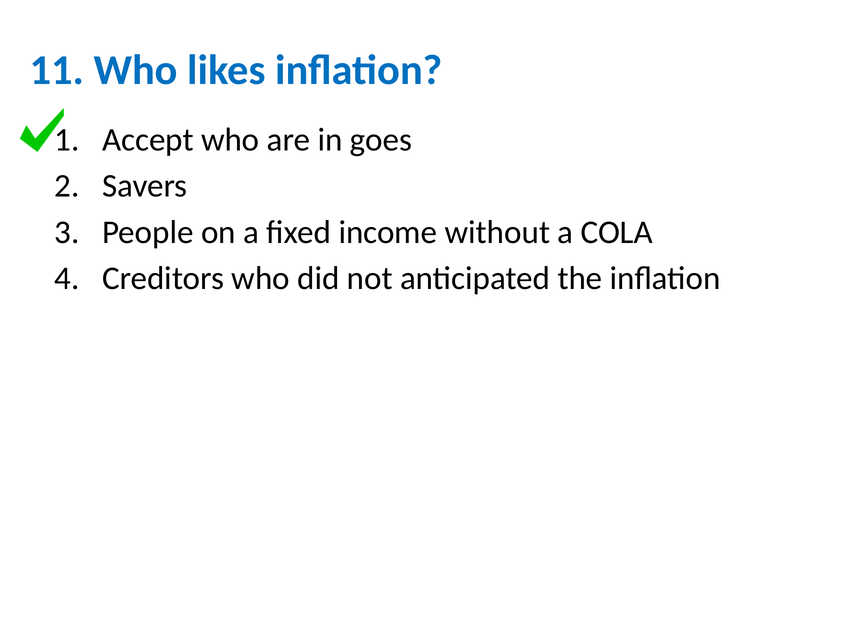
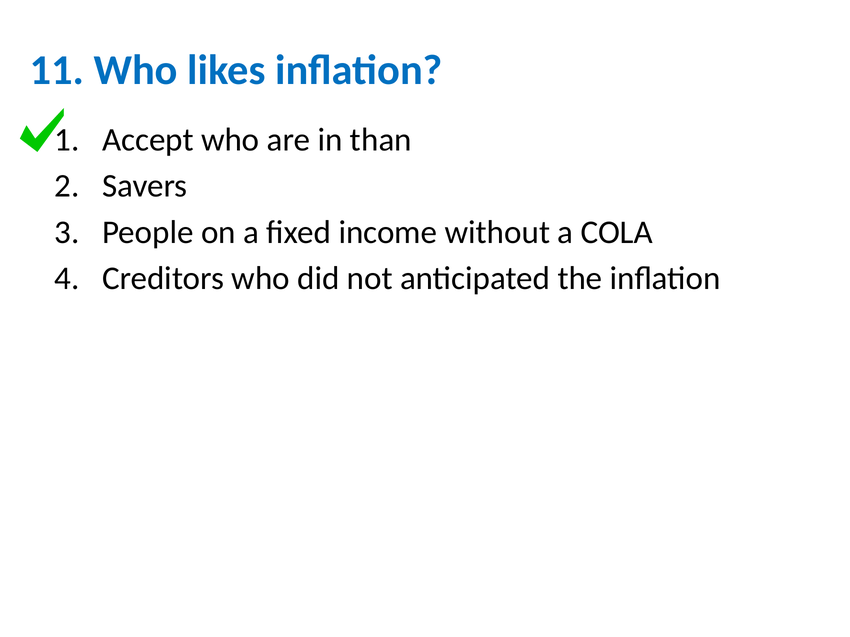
goes: goes -> than (381, 140)
